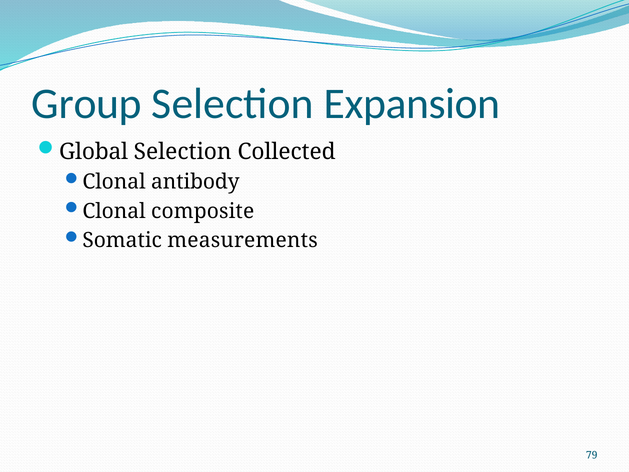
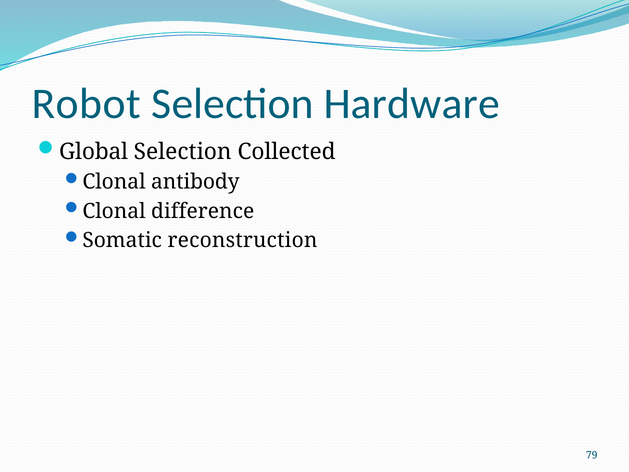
Group: Group -> Robot (86, 104)
Expansion: Expansion -> Hardware (412, 104)
composite: composite -> difference (203, 211)
measurements: measurements -> reconstruction (243, 240)
